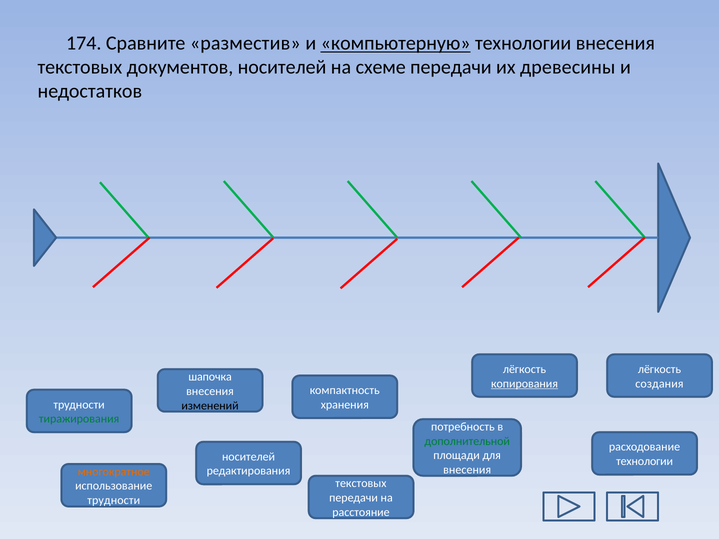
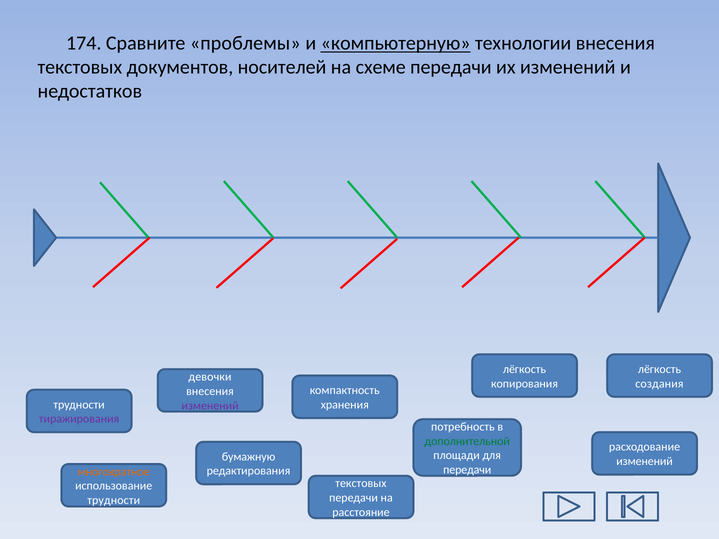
разместив: разместив -> проблемы (245, 43)
их древесины: древесины -> изменений (568, 67)
шапочка: шапочка -> девочки (210, 377)
копирования underline: present -> none (525, 384)
изменений colour: black -> purple (210, 406)
тиражирования colour: green -> purple (79, 419)
носителей: носителей -> бумажную (249, 457)
технологии: технологии -> изменений (645, 462)
внесения: внесения -> передачи (467, 470)
